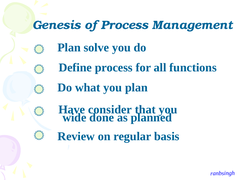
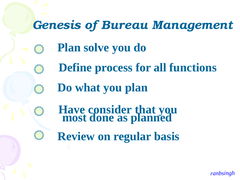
of Process: Process -> Bureau (125, 25)
wide: wide -> most (74, 118)
